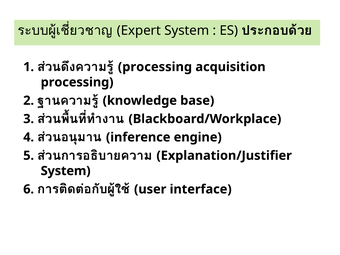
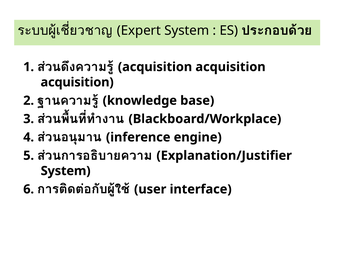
processing: processing -> acquisition (155, 67)
processing: processing -> acquisition (77, 82)
